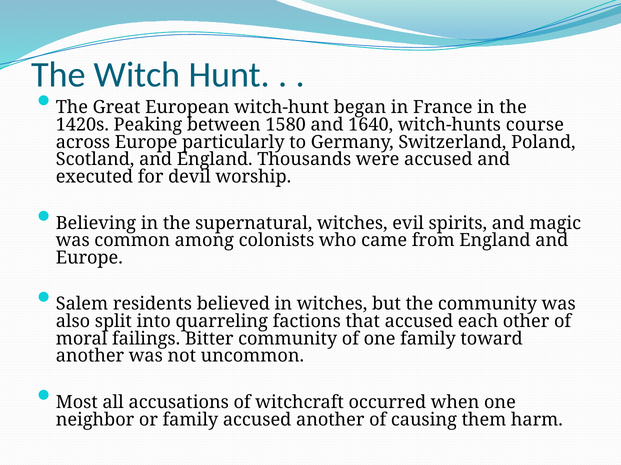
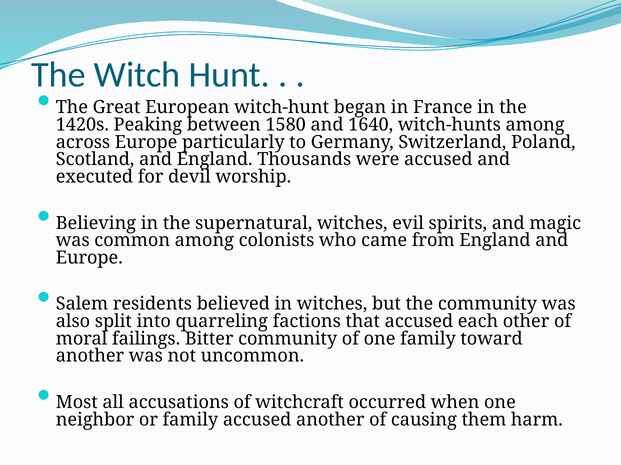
witch-hunts course: course -> among (535, 125)
